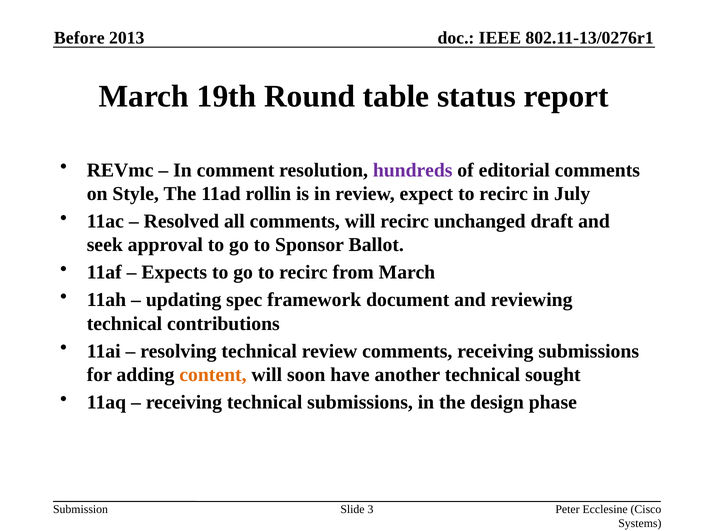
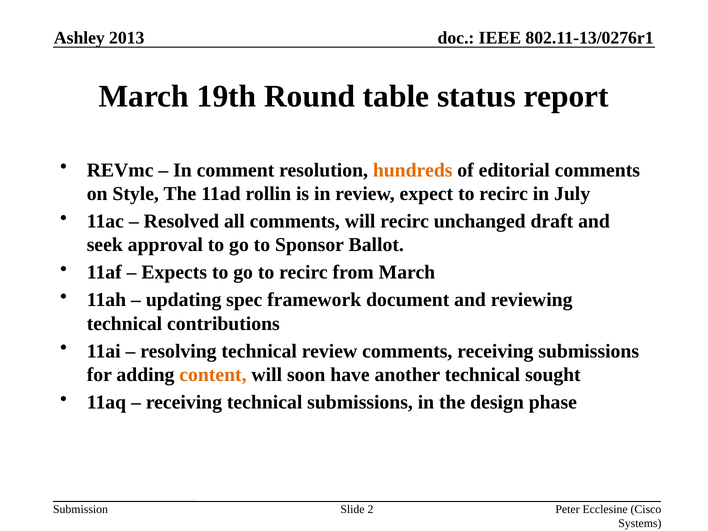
Before: Before -> Ashley (79, 38)
hundreds colour: purple -> orange (413, 170)
3: 3 -> 2 (370, 509)
